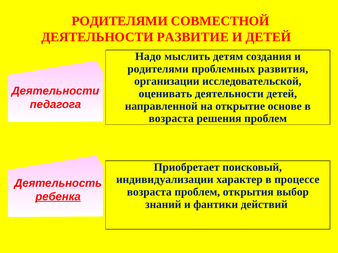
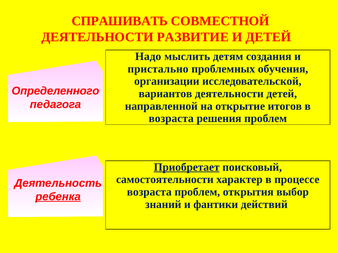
РОДИТЕЛЯМИ: РОДИТЕЛЯМИ -> СПРАШИВАТЬ (120, 21)
родителями: родителями -> пристально (158, 69)
развития: развития -> обучения (283, 69)
Деятельности: Деятельности -> Определенного (55, 91)
оценивать: оценивать -> вариантов (165, 94)
основе: основе -> итогов (285, 106)
Приобретает underline: none -> present (187, 167)
индивидуализации: индивидуализации -> самостоятельности (165, 180)
